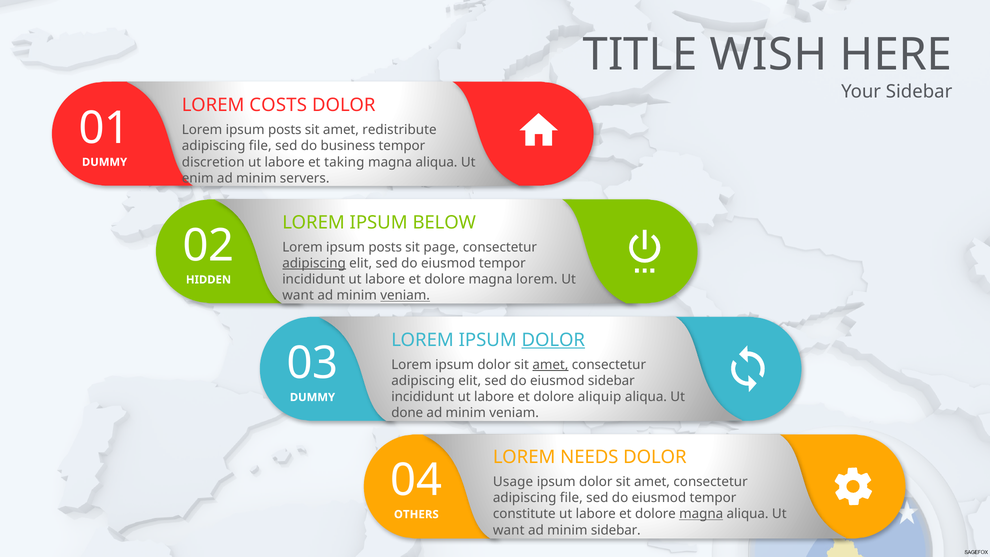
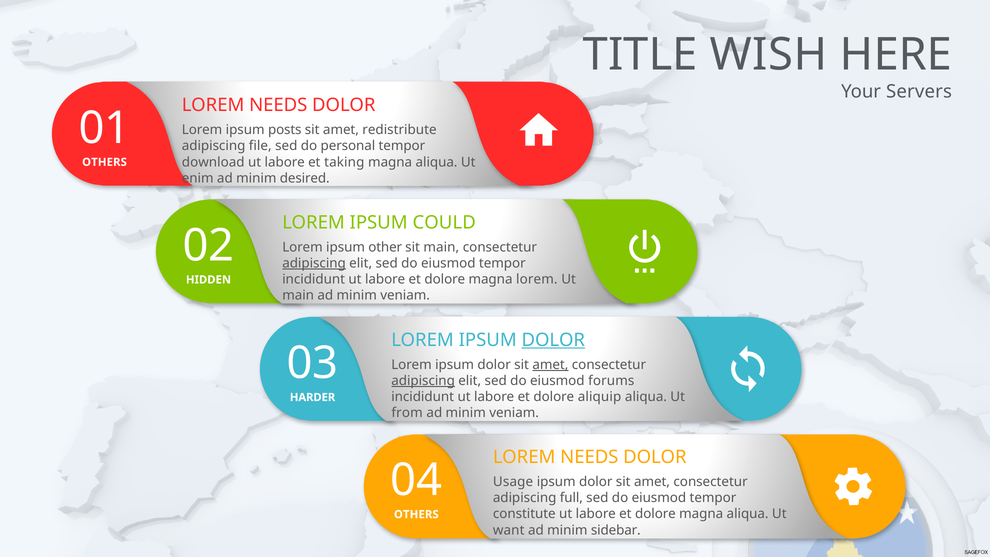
Your Sidebar: Sidebar -> Servers (919, 91)
COSTS: COSTS -> NEEDS (278, 105)
business: business -> personal (348, 146)
discretion: discretion -> download (213, 162)
DUMMY: DUMMY -> OTHERS (104, 162)
servers: servers -> desired (305, 178)
BELOW: BELOW -> COULD (444, 222)
posts: posts -> other (385, 247)
sit page: page -> main (441, 247)
want: want -> main (298, 295)
veniam underline: present -> none (405, 295)
adipiscing underline: none -> present (423, 381)
eiusmod sidebar: sidebar -> forums (611, 381)
DUMMY: DUMMY -> HARDER (312, 397)
done: done -> from (407, 413)
file: file -> full (571, 498)
magna underline: present -> none (701, 514)
